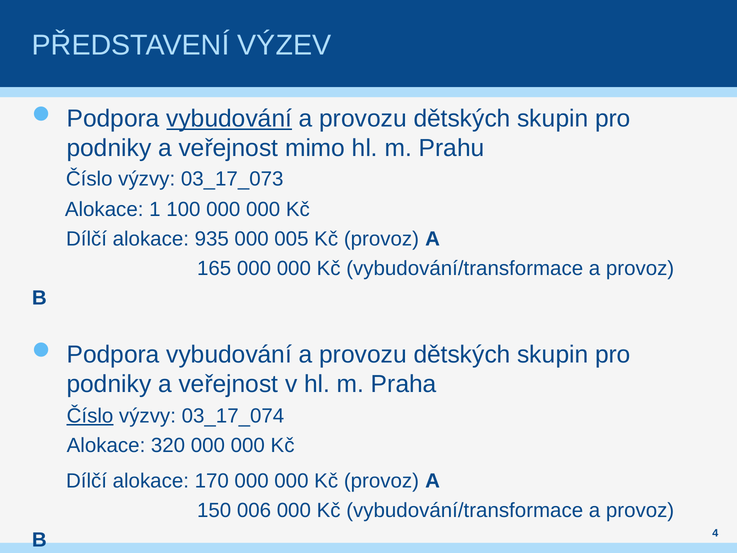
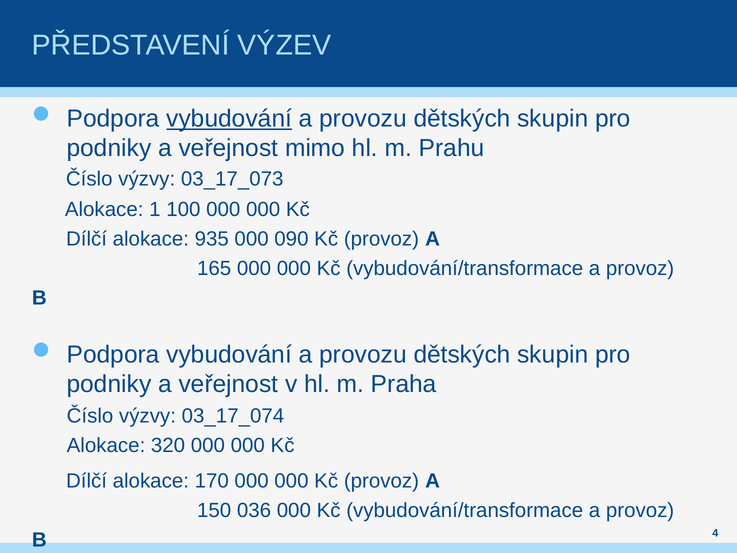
005: 005 -> 090 (291, 239)
Číslo underline: present -> none (90, 416)
006: 006 -> 036 (254, 510)
